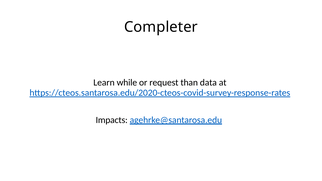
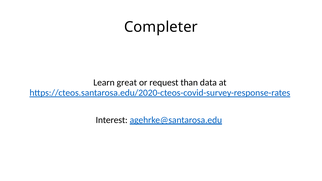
while: while -> great (127, 83)
Impacts: Impacts -> Interest (112, 120)
